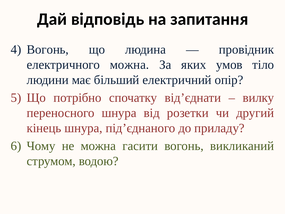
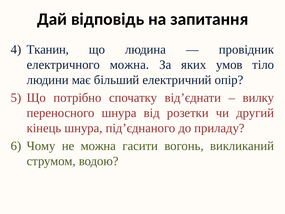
Вогонь: Вогонь -> Тканин (48, 49)
